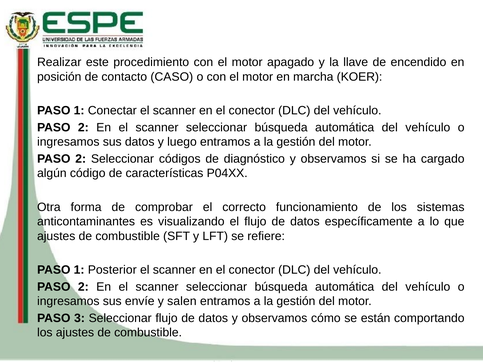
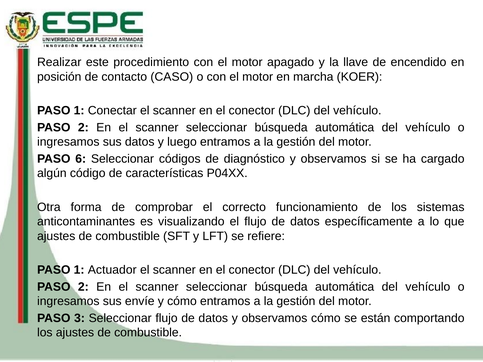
2: 2 -> 6 (81, 159)
Posterior: Posterior -> Actuador (112, 270)
y salen: salen -> cómo (182, 301)
